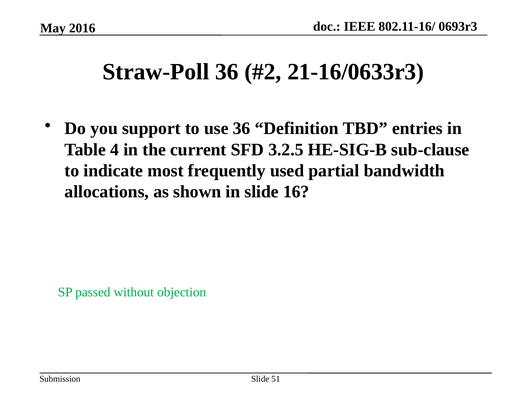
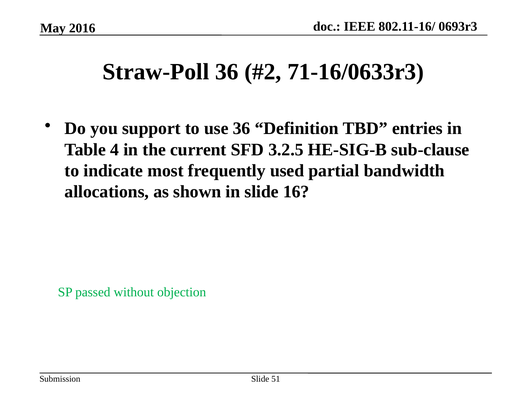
21-16/0633r3: 21-16/0633r3 -> 71-16/0633r3 (356, 72)
